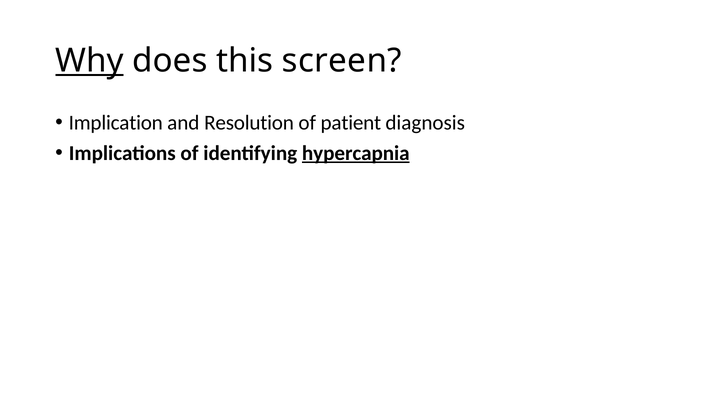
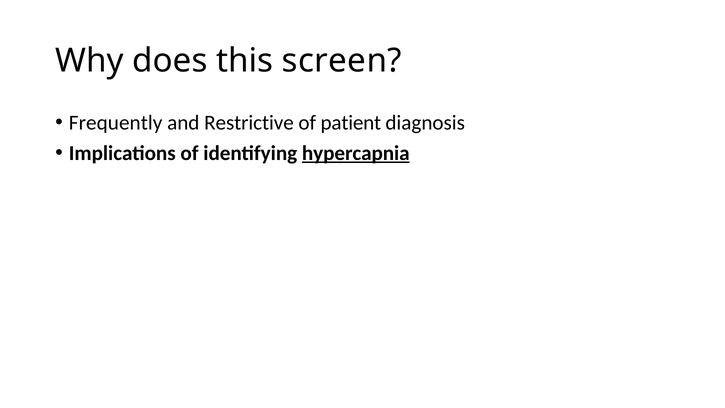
Why underline: present -> none (89, 61)
Implication: Implication -> Frequently (116, 123)
Resolution: Resolution -> Restrictive (249, 123)
